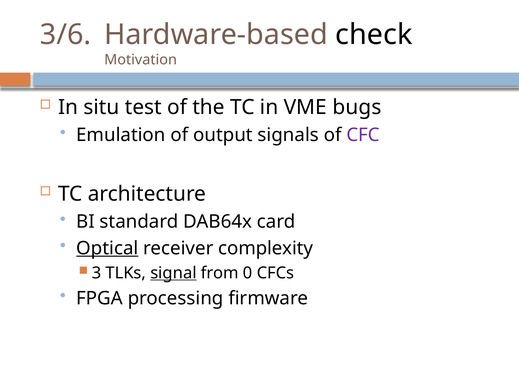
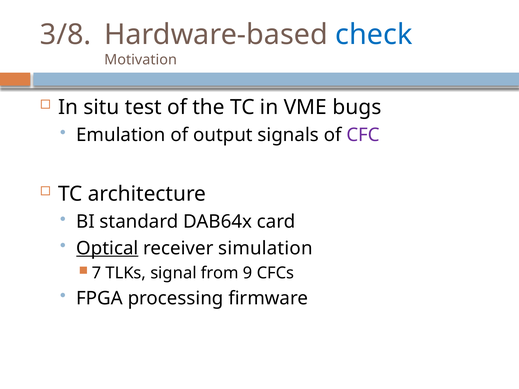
3/6: 3/6 -> 3/8 (66, 35)
check colour: black -> blue (374, 35)
complexity: complexity -> simulation (265, 248)
3: 3 -> 7 (97, 273)
signal underline: present -> none (173, 273)
0: 0 -> 9 (248, 273)
